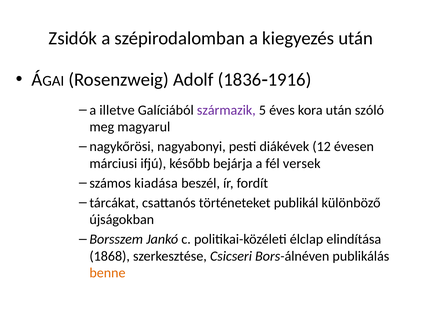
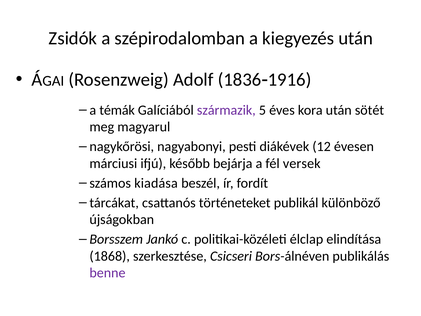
illetve: illetve -> témák (117, 110)
szóló: szóló -> sötét (369, 110)
benne colour: orange -> purple (107, 273)
